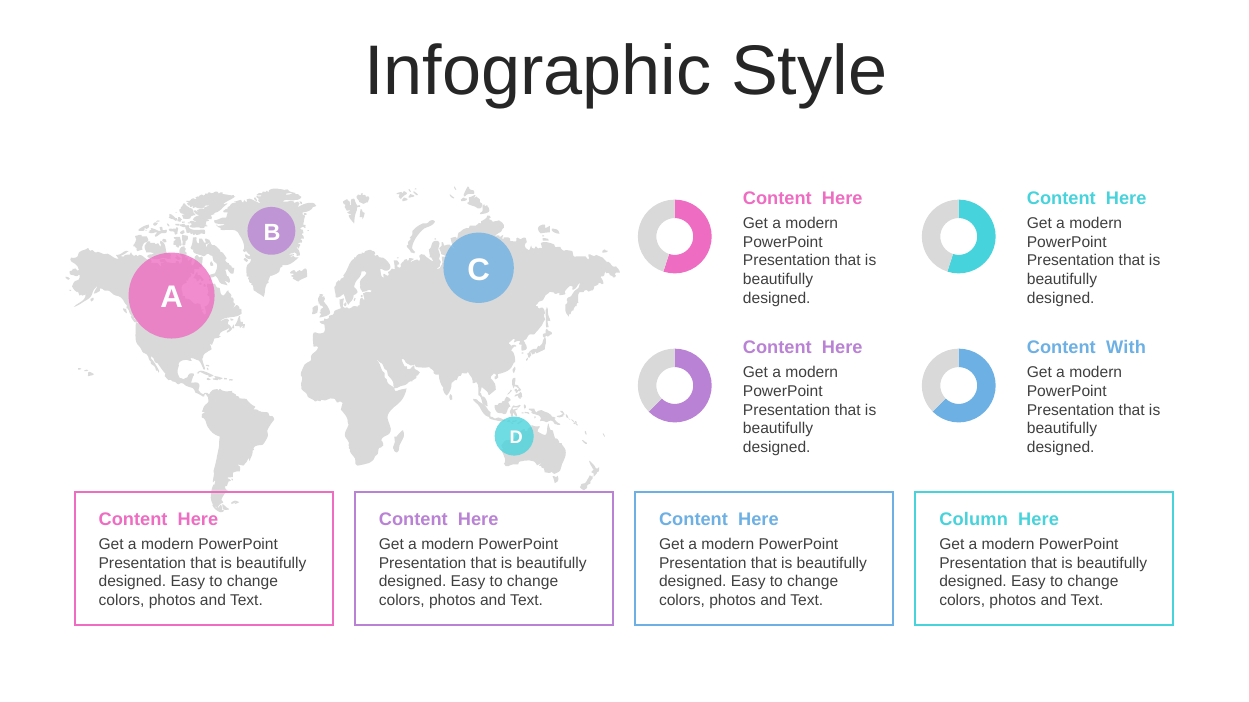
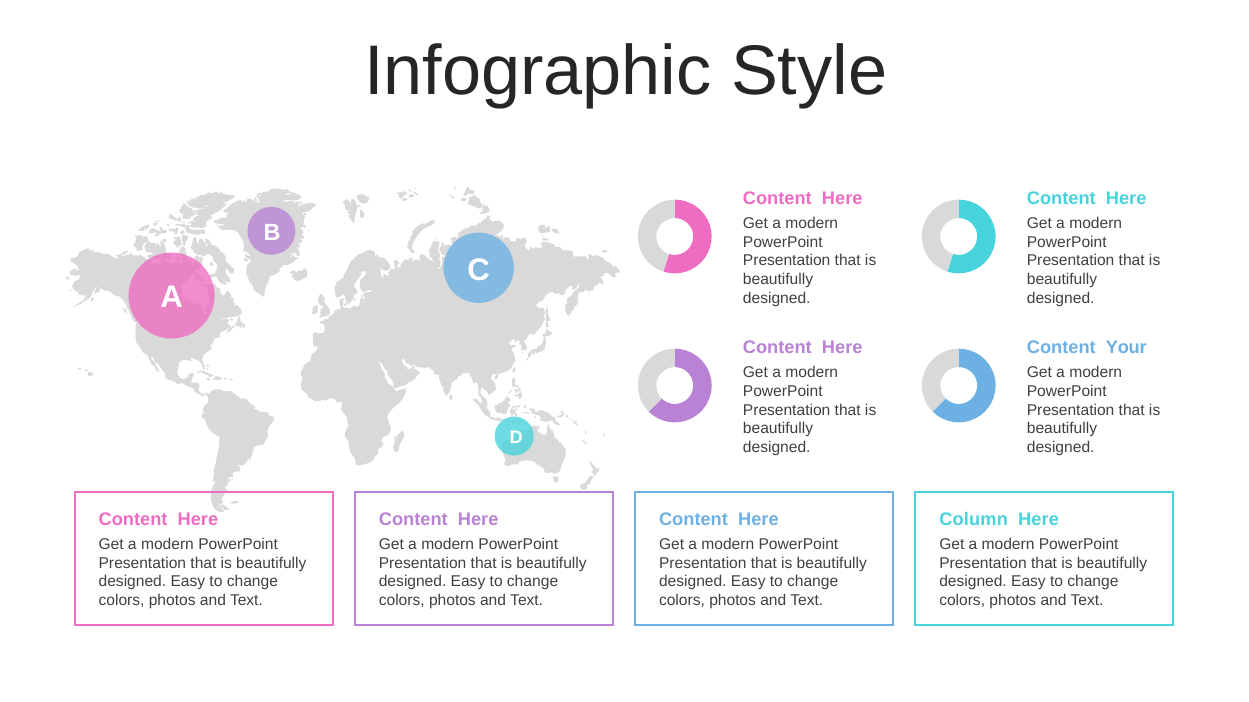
With: With -> Your (1126, 348)
